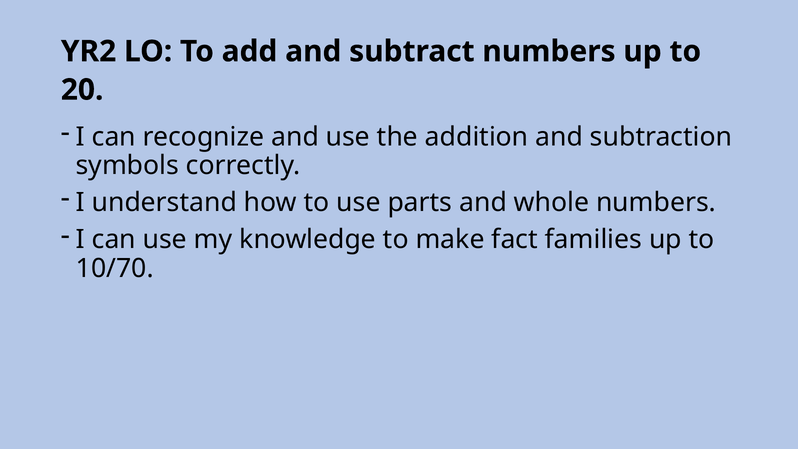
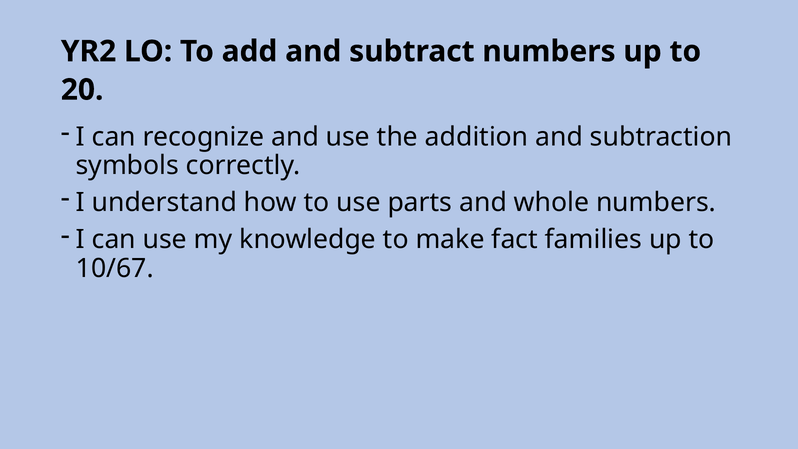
10/70: 10/70 -> 10/67 (115, 268)
